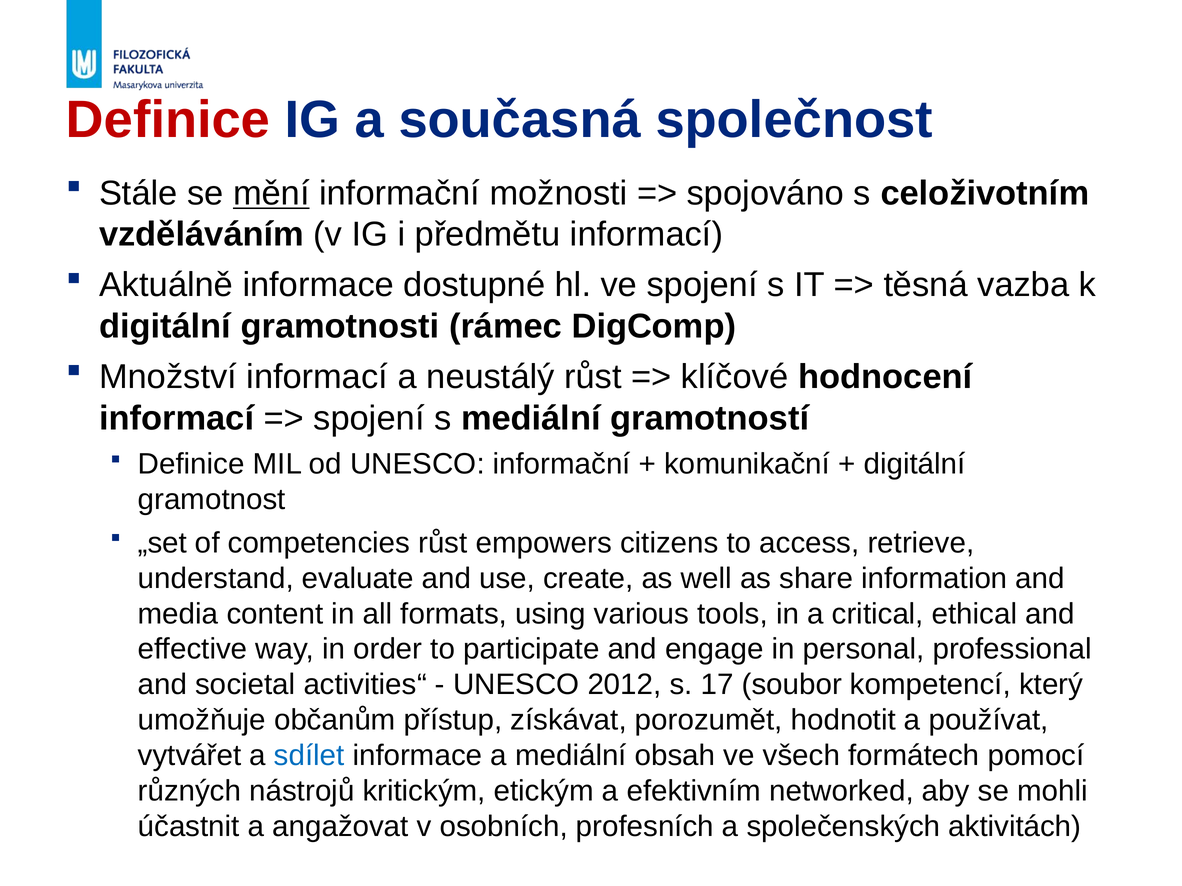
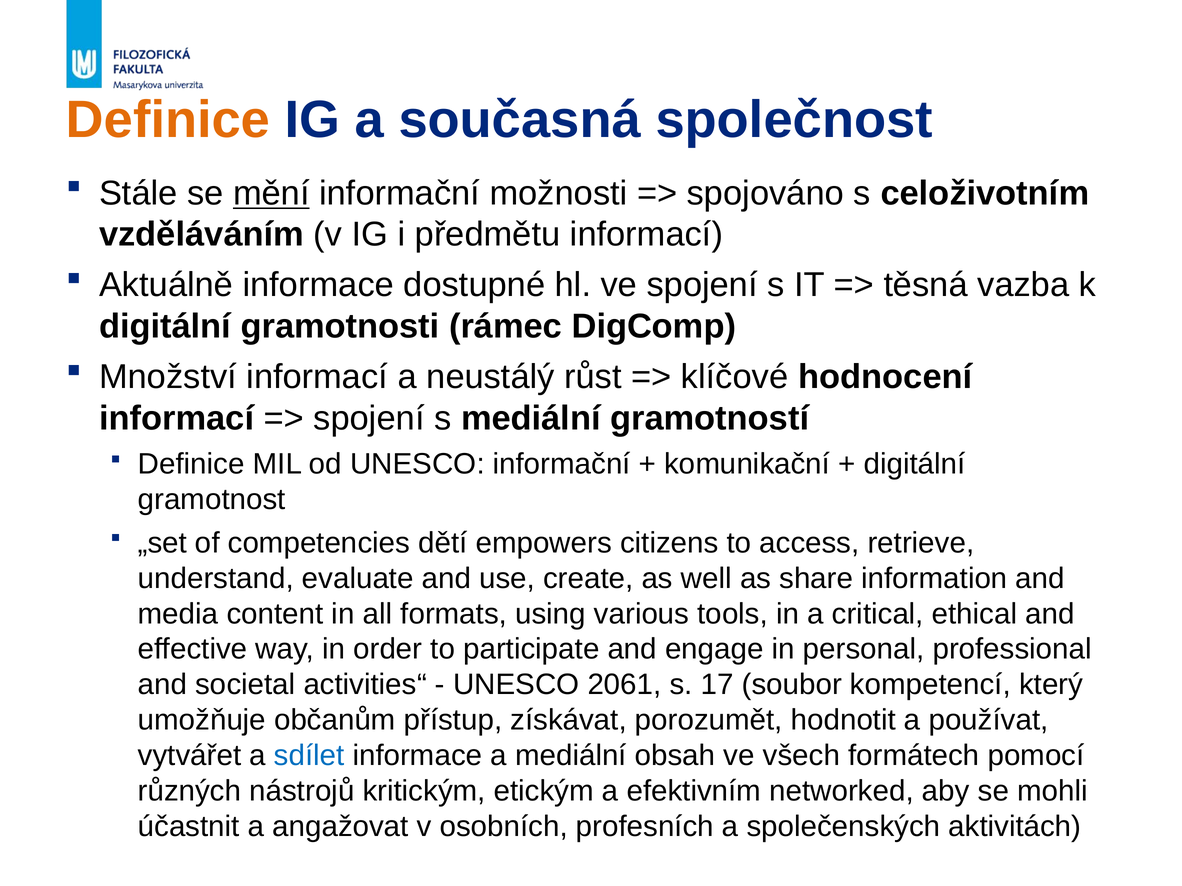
Definice colour: red -> orange (168, 120)
competencies růst: růst -> dětí (443, 543)
2012: 2012 -> 2061 (625, 685)
